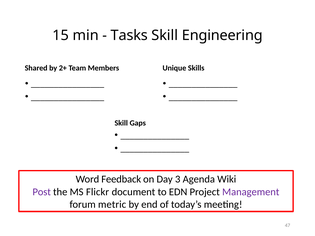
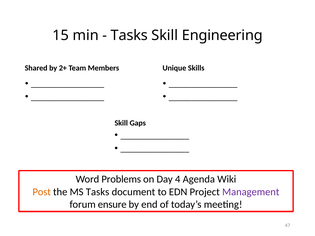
Feedback: Feedback -> Problems (121, 179)
3: 3 -> 4 (178, 179)
Post colour: purple -> orange (42, 192)
MS Flickr: Flickr -> Tasks (98, 192)
metric: metric -> ensure (112, 205)
